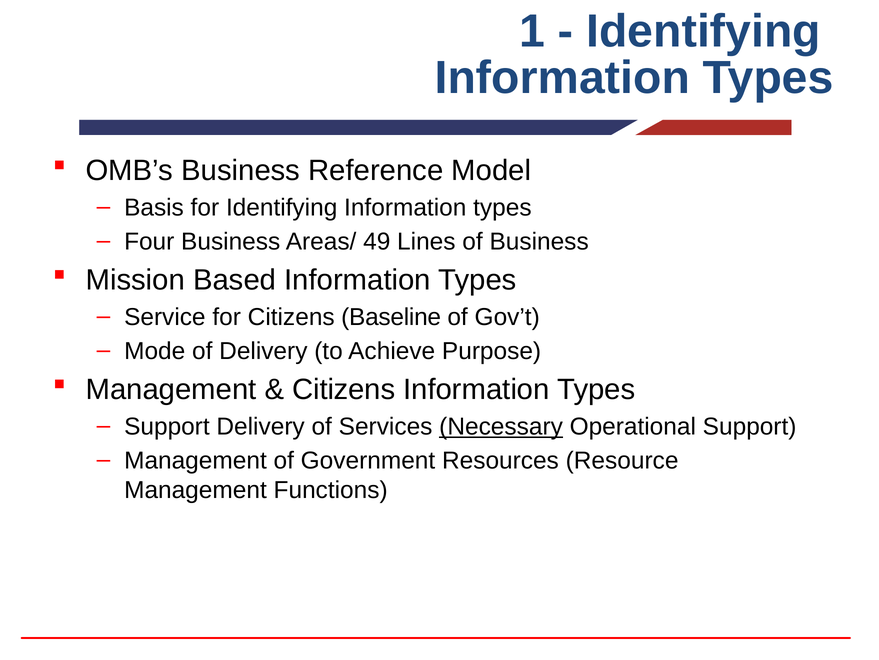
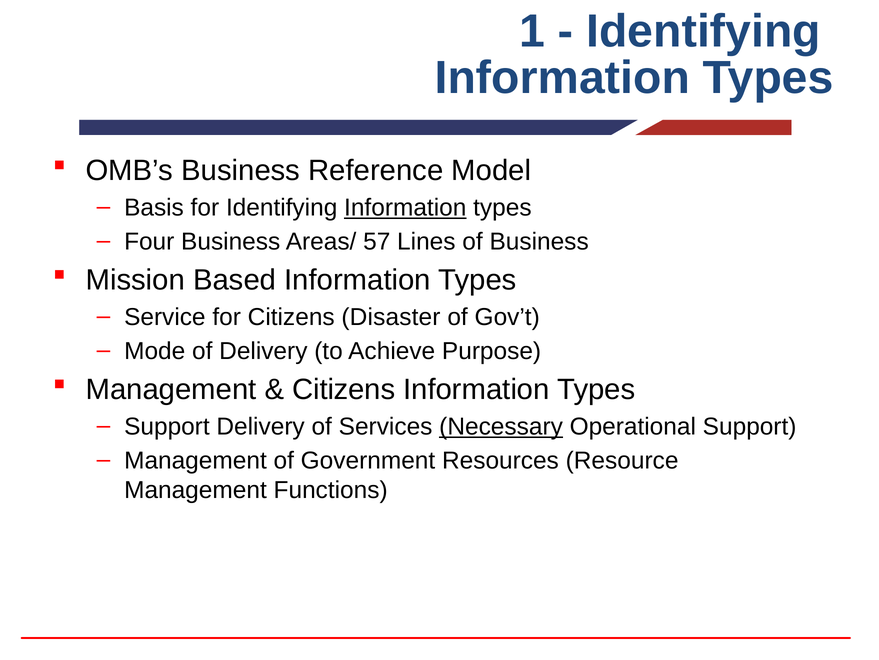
Information underline: none -> present (405, 207)
49: 49 -> 57 (377, 241)
Baseline: Baseline -> Disaster (391, 317)
